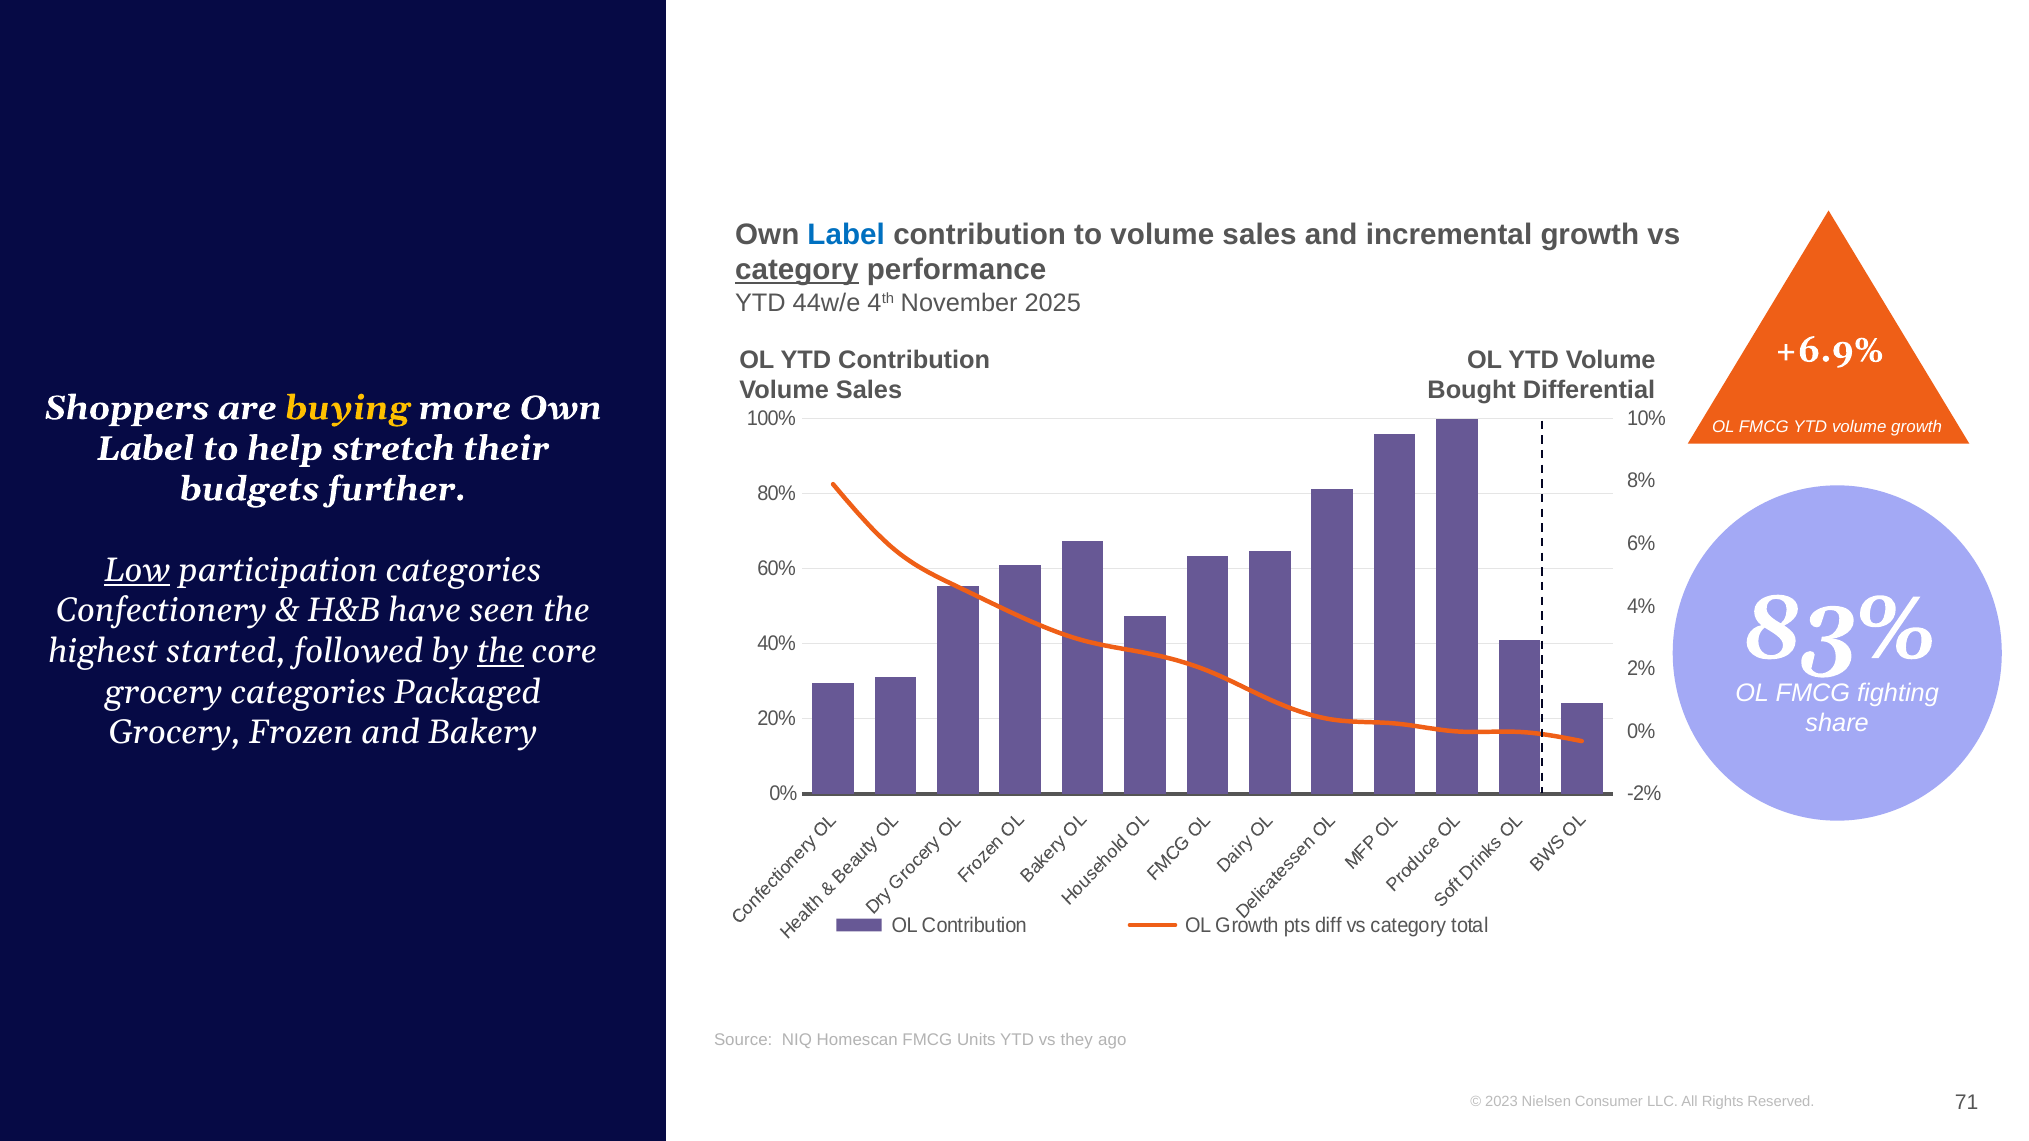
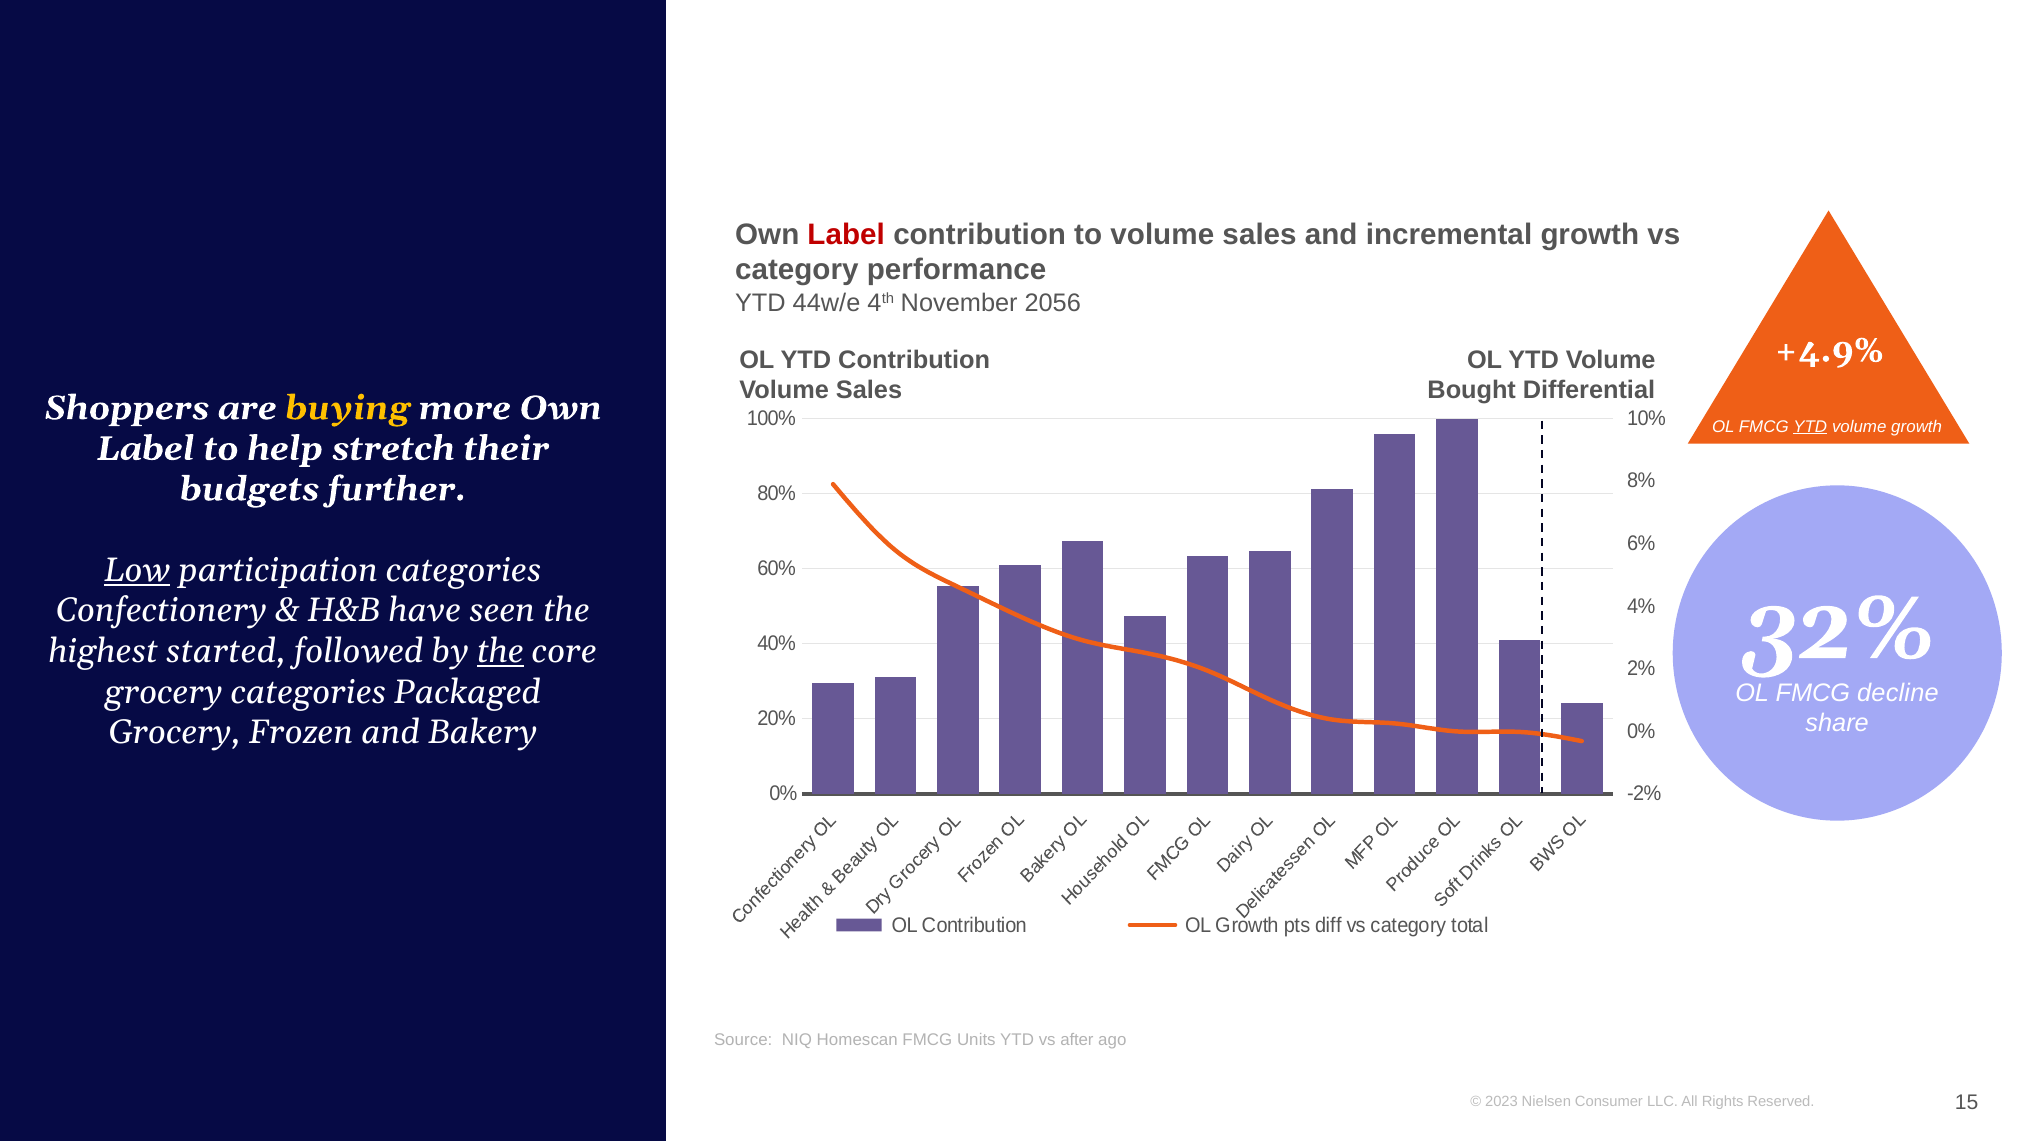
Label colour: blue -> red (846, 235)
category underline: present -> none (797, 270)
2025: 2025 -> 2056 (1053, 303)
+6.9%: +6.9% -> +4.9% (1829, 351)
YTD underline: none -> present (1810, 427)
83%: 83% -> 32% (1837, 629)
fighting: fighting -> decline (1898, 693)
they: they -> after (1077, 1040)
71: 71 -> 15 (1967, 1103)
